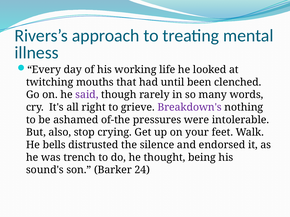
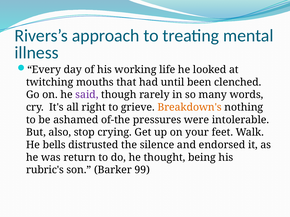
Breakdown's colour: purple -> orange (190, 107)
trench: trench -> return (80, 158)
sound's: sound's -> rubric's (45, 170)
24: 24 -> 99 (142, 170)
